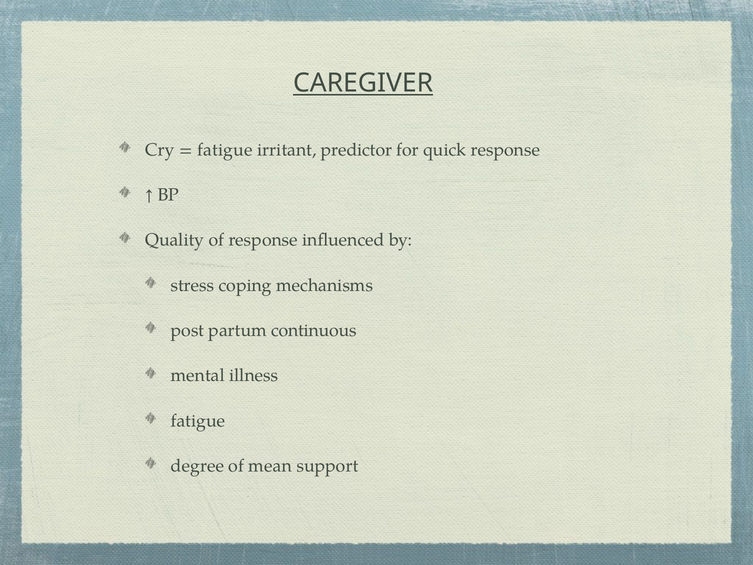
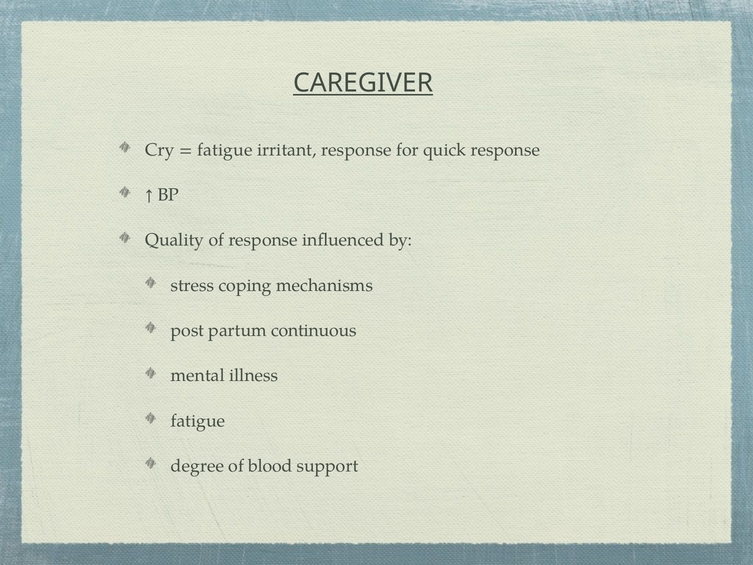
irritant predictor: predictor -> response (356, 150)
mean: mean -> blood (270, 466)
